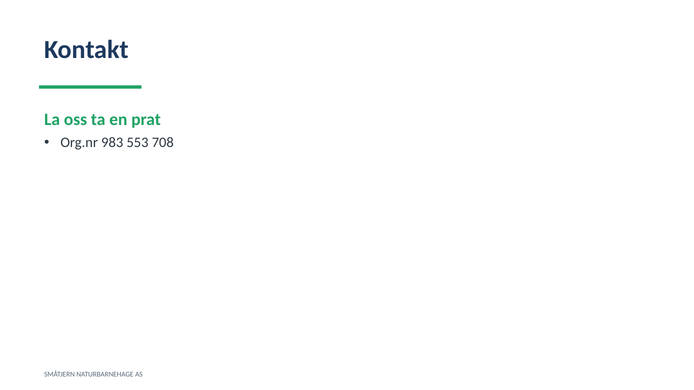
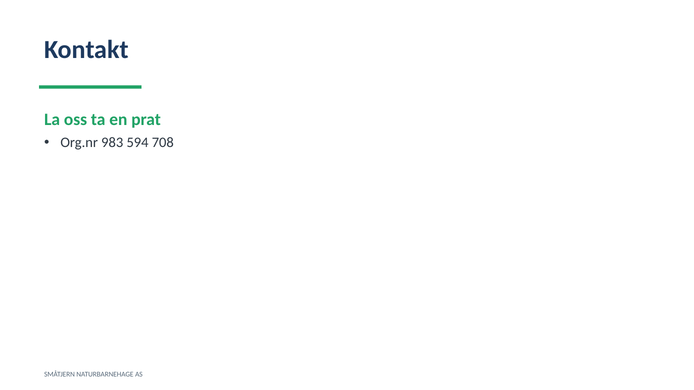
553: 553 -> 594 (137, 143)
